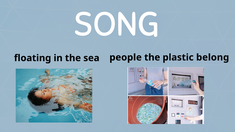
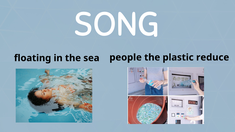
belong: belong -> reduce (213, 57)
